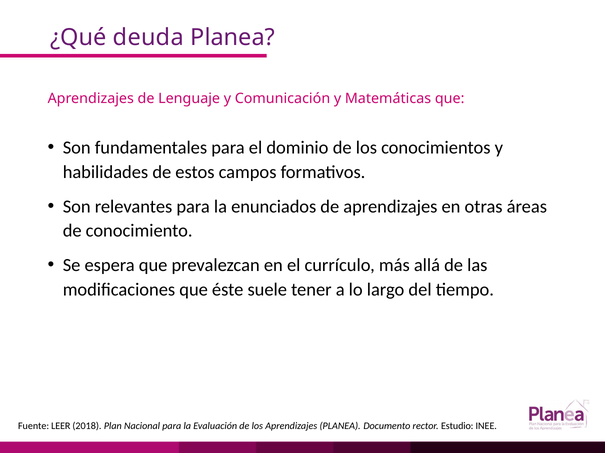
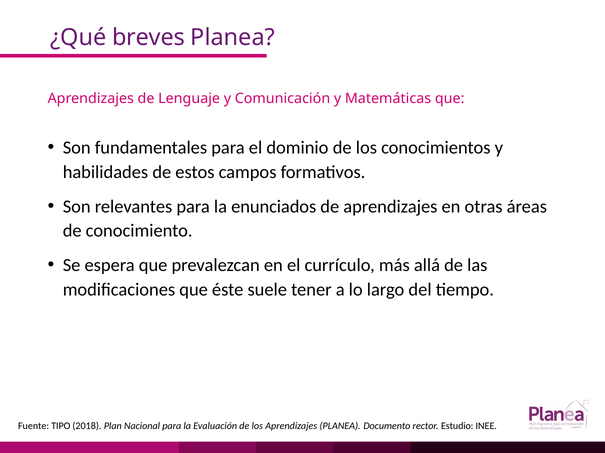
deuda: deuda -> breves (149, 38)
LEER: LEER -> TIPO (61, 427)
